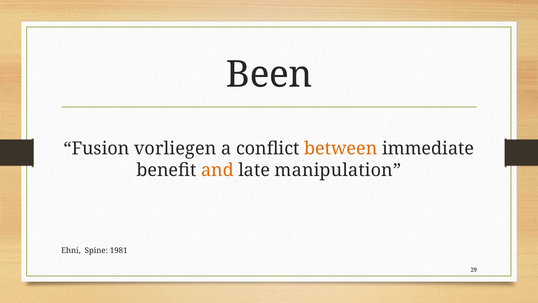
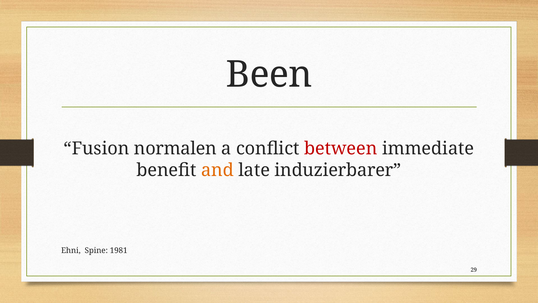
vorliegen: vorliegen -> normalen (175, 148)
between colour: orange -> red (341, 148)
manipulation: manipulation -> induzierbarer (338, 170)
